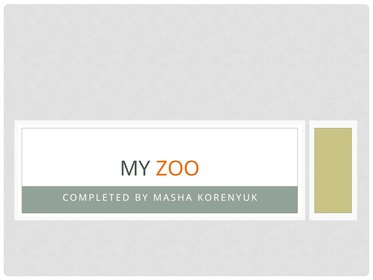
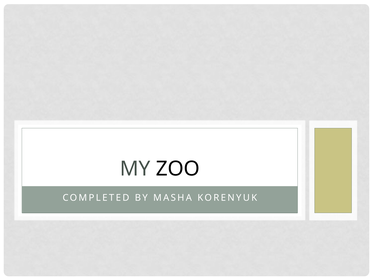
ZOO colour: orange -> black (178, 169)
